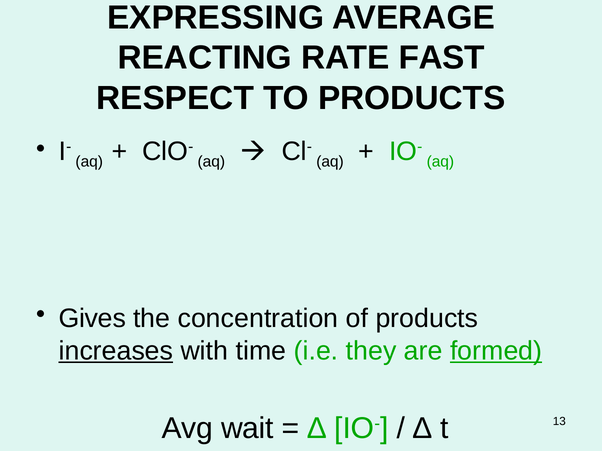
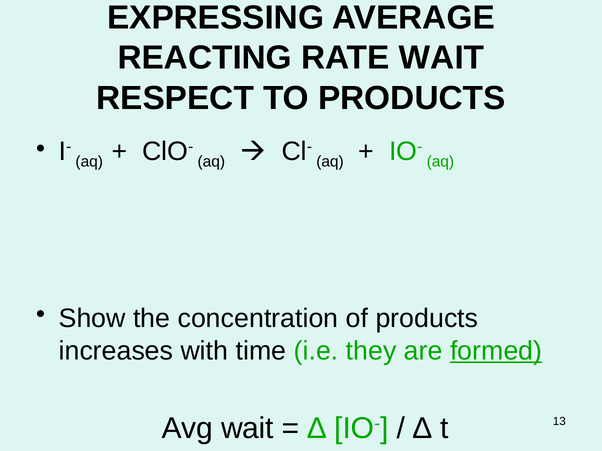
RATE FAST: FAST -> WAIT (442, 58)
Gives: Gives -> Show (92, 319)
increases underline: present -> none (116, 351)
